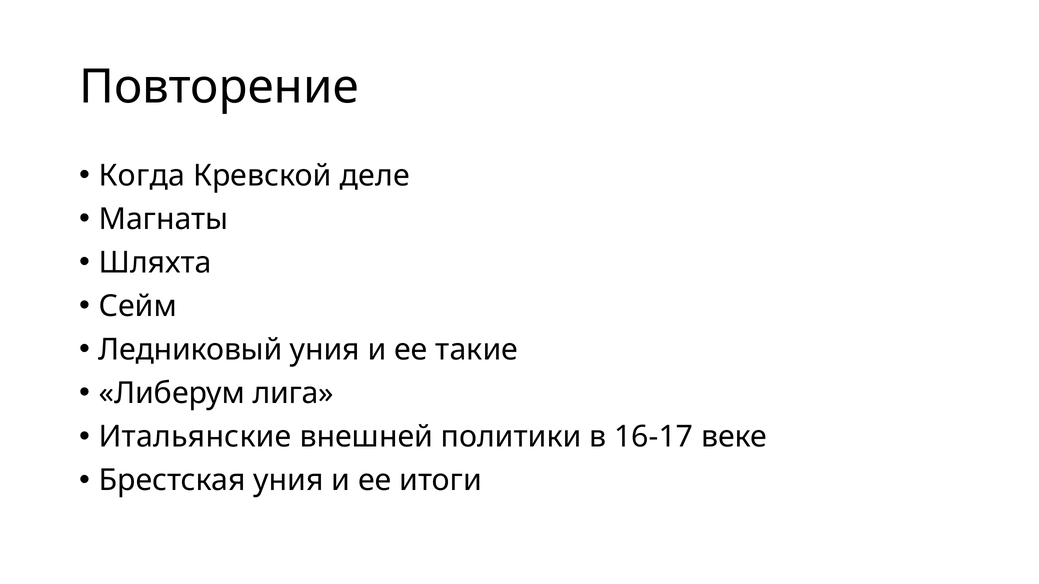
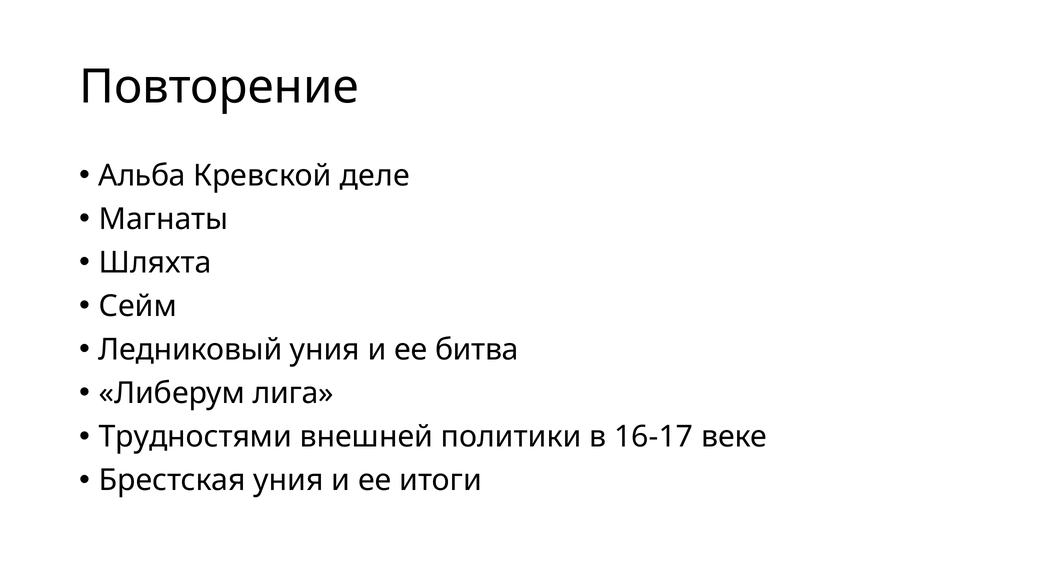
Когда: Когда -> Альба (142, 176)
такие: такие -> битва (477, 350)
Итальянские: Итальянские -> Трудностями (195, 437)
